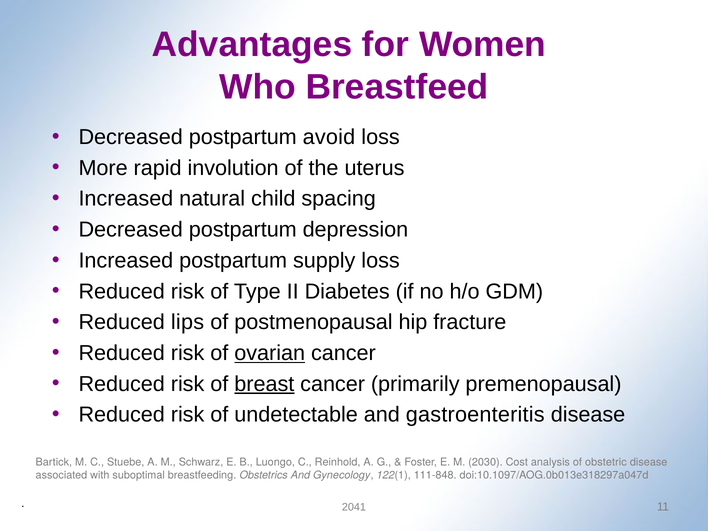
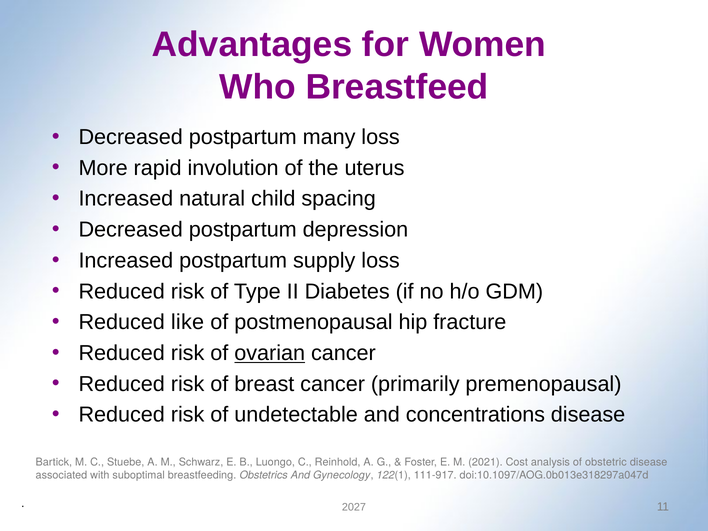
avoid: avoid -> many (329, 137)
lips: lips -> like (188, 322)
breast underline: present -> none (264, 384)
gastroenteritis: gastroenteritis -> concentrations (475, 415)
2030: 2030 -> 2021 (485, 462)
111-848: 111-848 -> 111-917 (435, 475)
2041: 2041 -> 2027 (354, 507)
